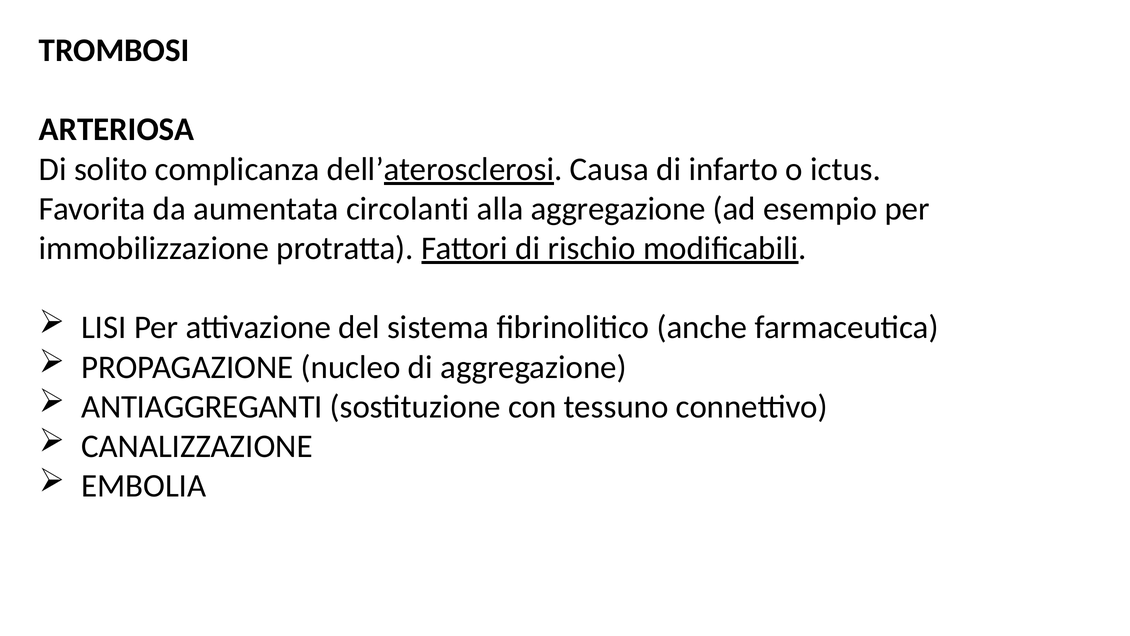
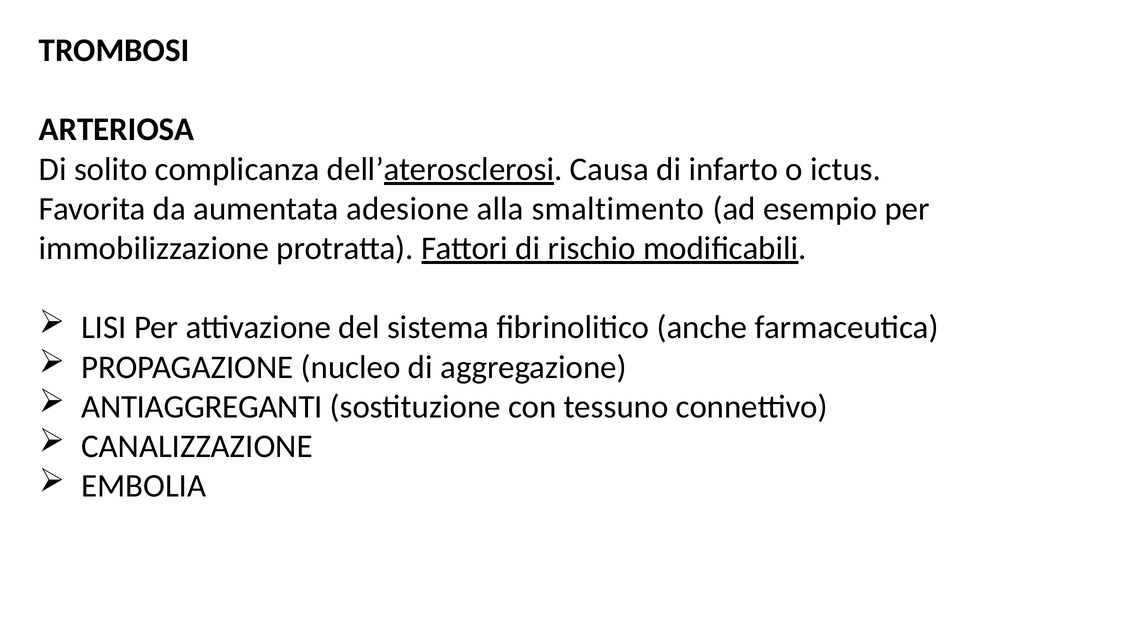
circolanti: circolanti -> adesione (408, 209)
alla aggregazione: aggregazione -> smaltimento (618, 209)
